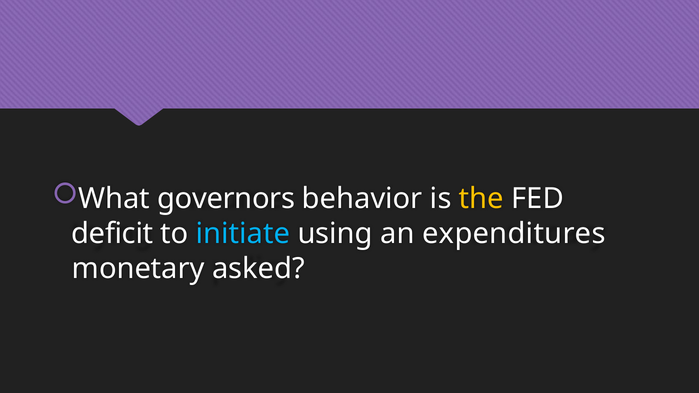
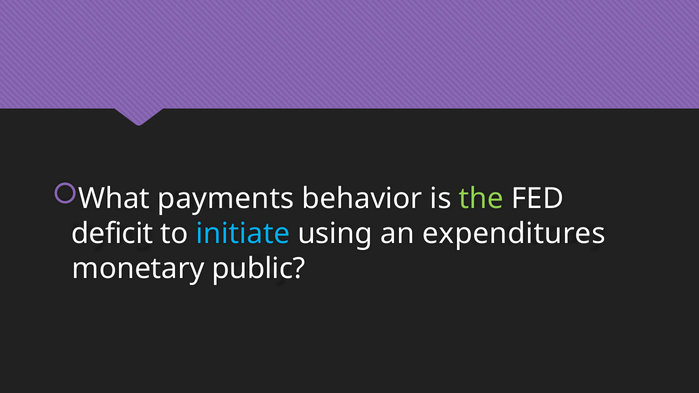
governors: governors -> payments (226, 199)
the colour: yellow -> light green (481, 199)
asked: asked -> public (259, 269)
